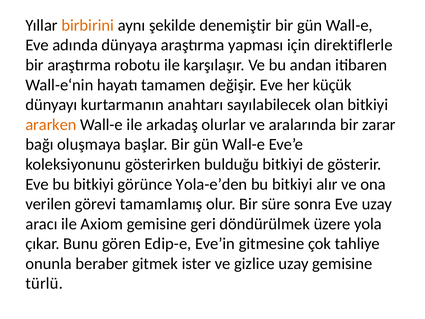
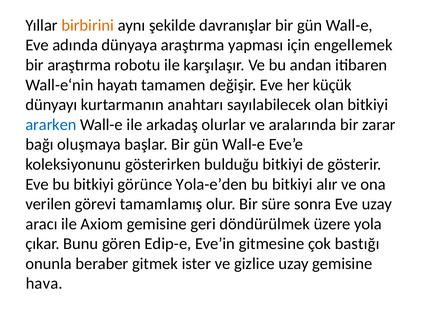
denemiştir: denemiştir -> davranışlar (235, 25)
direktiflerle: direktiflerle -> engellemek (353, 45)
ararken colour: orange -> blue (51, 125)
tahliye: tahliye -> bastığı (357, 244)
türlü: türlü -> hava (44, 283)
